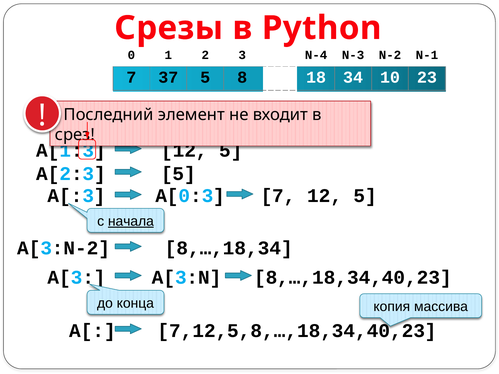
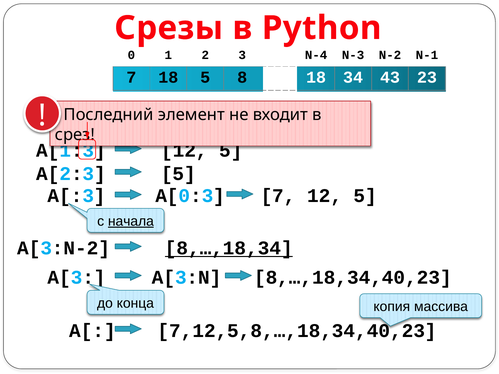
7 37: 37 -> 18 (168, 77)
10: 10 -> 43 (390, 77)
8,…,18,34 underline: none -> present (229, 248)
